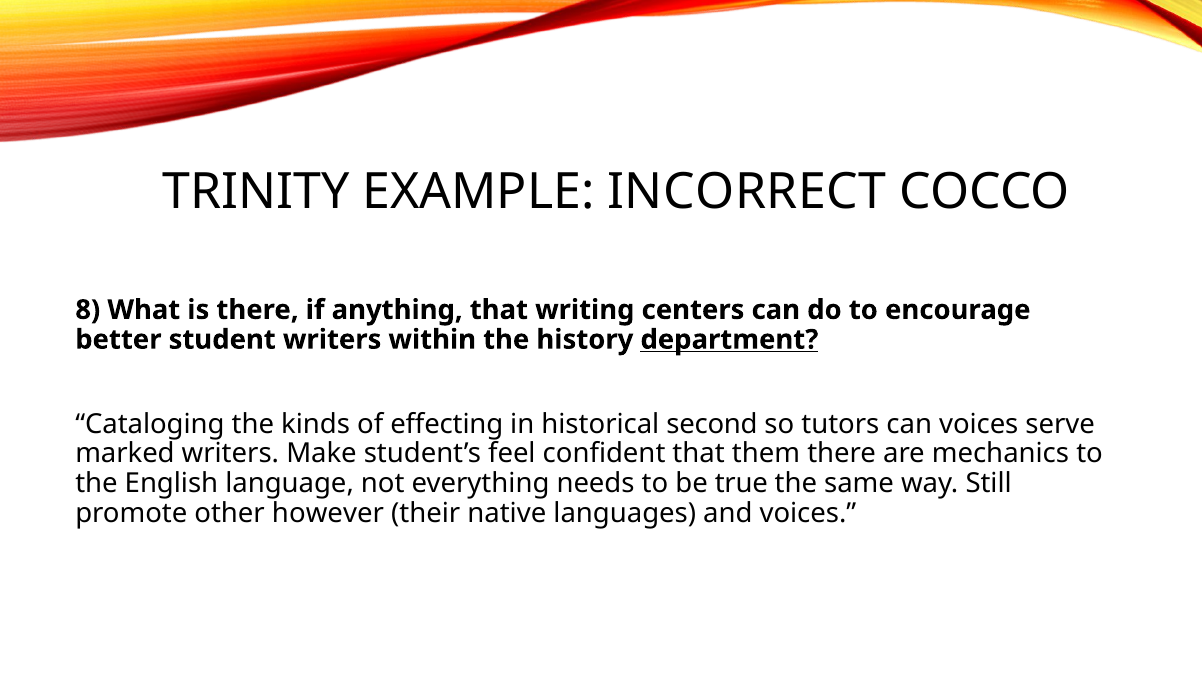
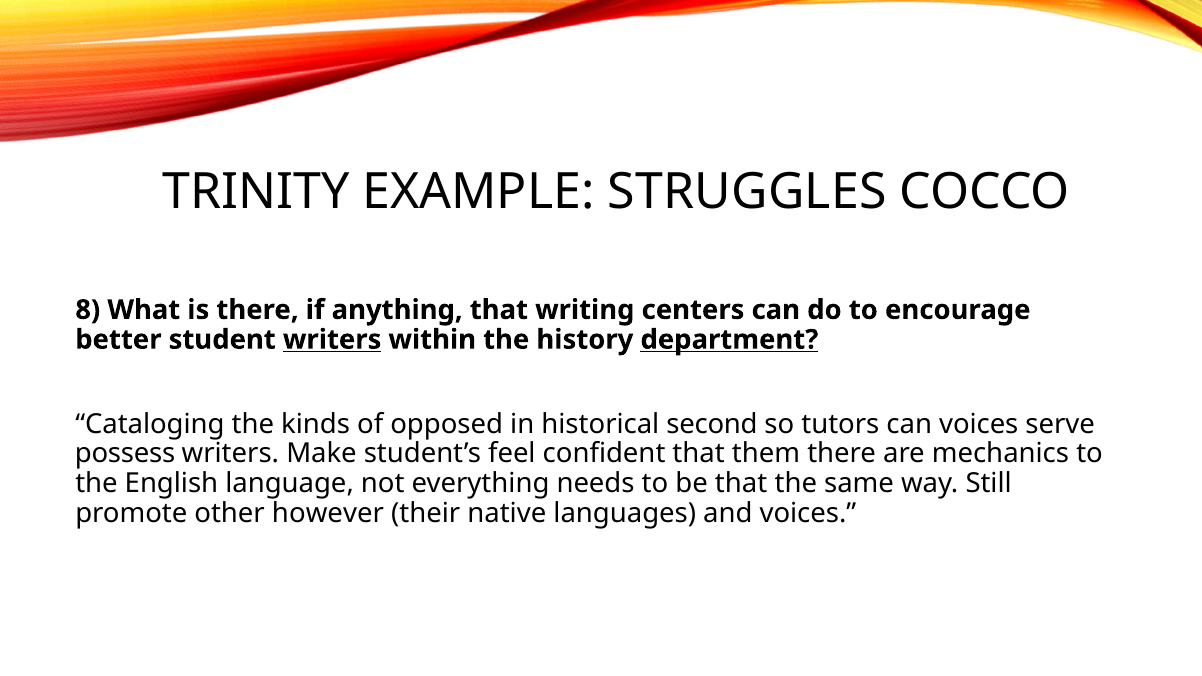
INCORRECT: INCORRECT -> STRUGGLES (747, 192)
writers underline: none -> present (332, 340)
effecting: effecting -> opposed (447, 424)
marked: marked -> possess (125, 454)
be true: true -> that (741, 484)
